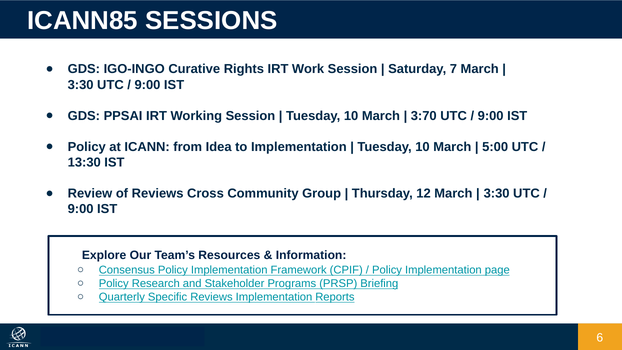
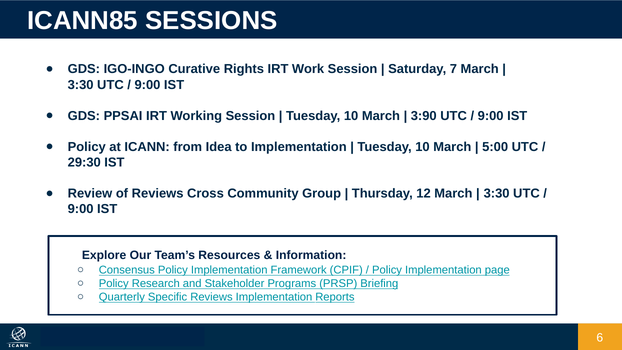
3:70: 3:70 -> 3:90 (424, 116)
13:30: 13:30 -> 29:30 (84, 162)
